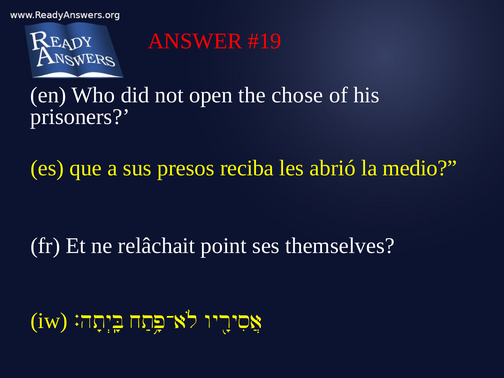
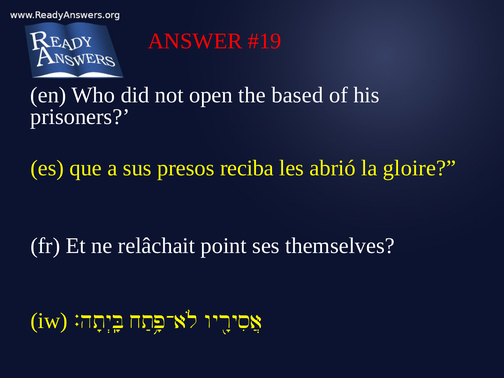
chose: chose -> based (297, 95)
medio: medio -> gloire (420, 168)
